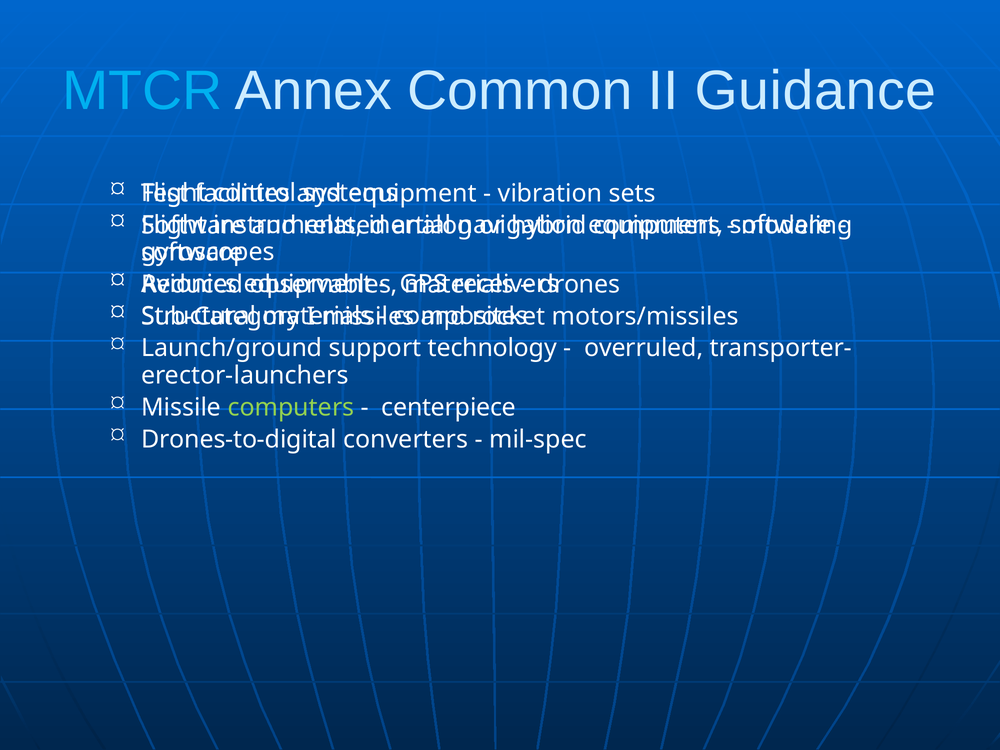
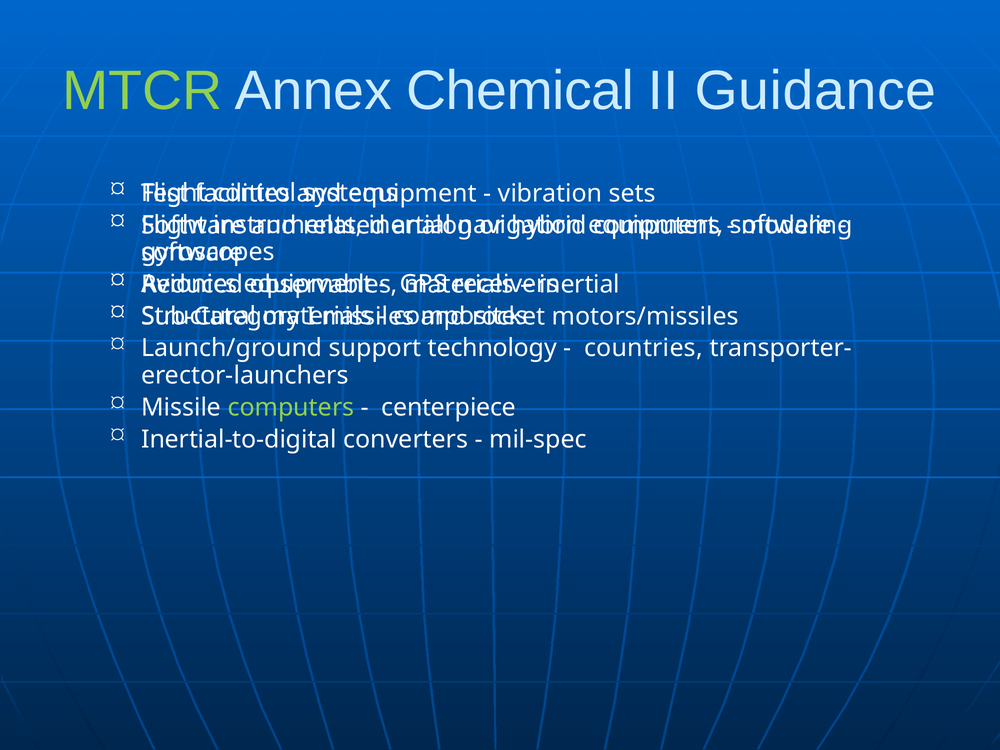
MTCR colour: light blue -> light green (142, 91)
Common: Common -> Chemical (520, 91)
drones: drones -> inertial (579, 284)
overruled: overruled -> countries (643, 348)
Drones-to-digital: Drones-to-digital -> Inertial-to-digital (239, 439)
